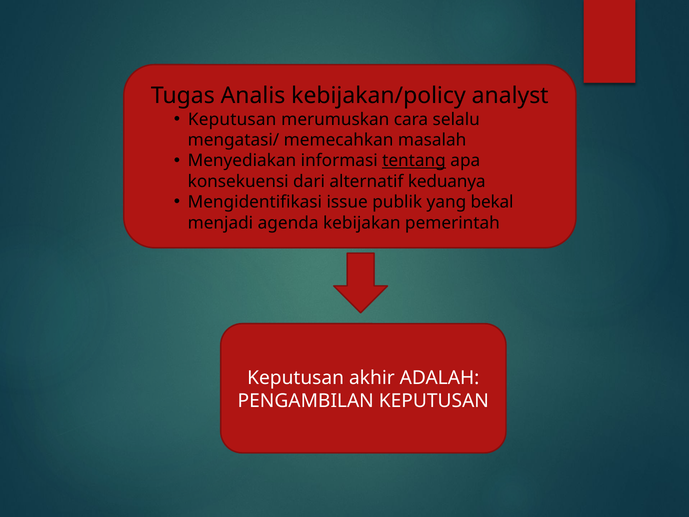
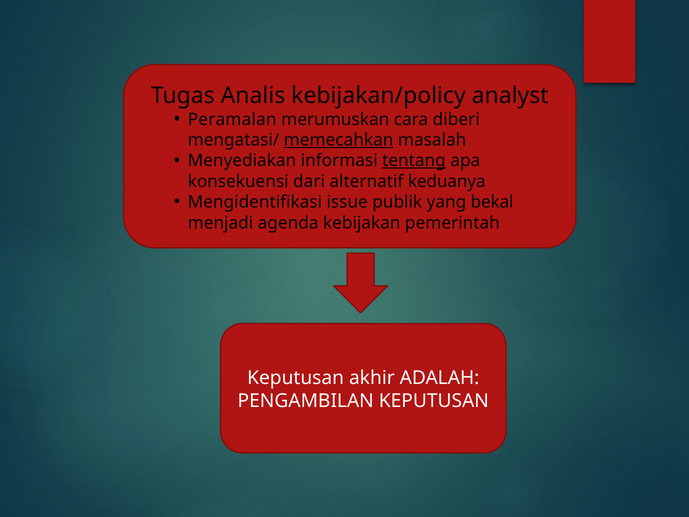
Keputusan: Keputusan -> Peramalan (232, 119)
selalu: selalu -> diberi (456, 119)
memecahkan underline: none -> present (339, 140)
